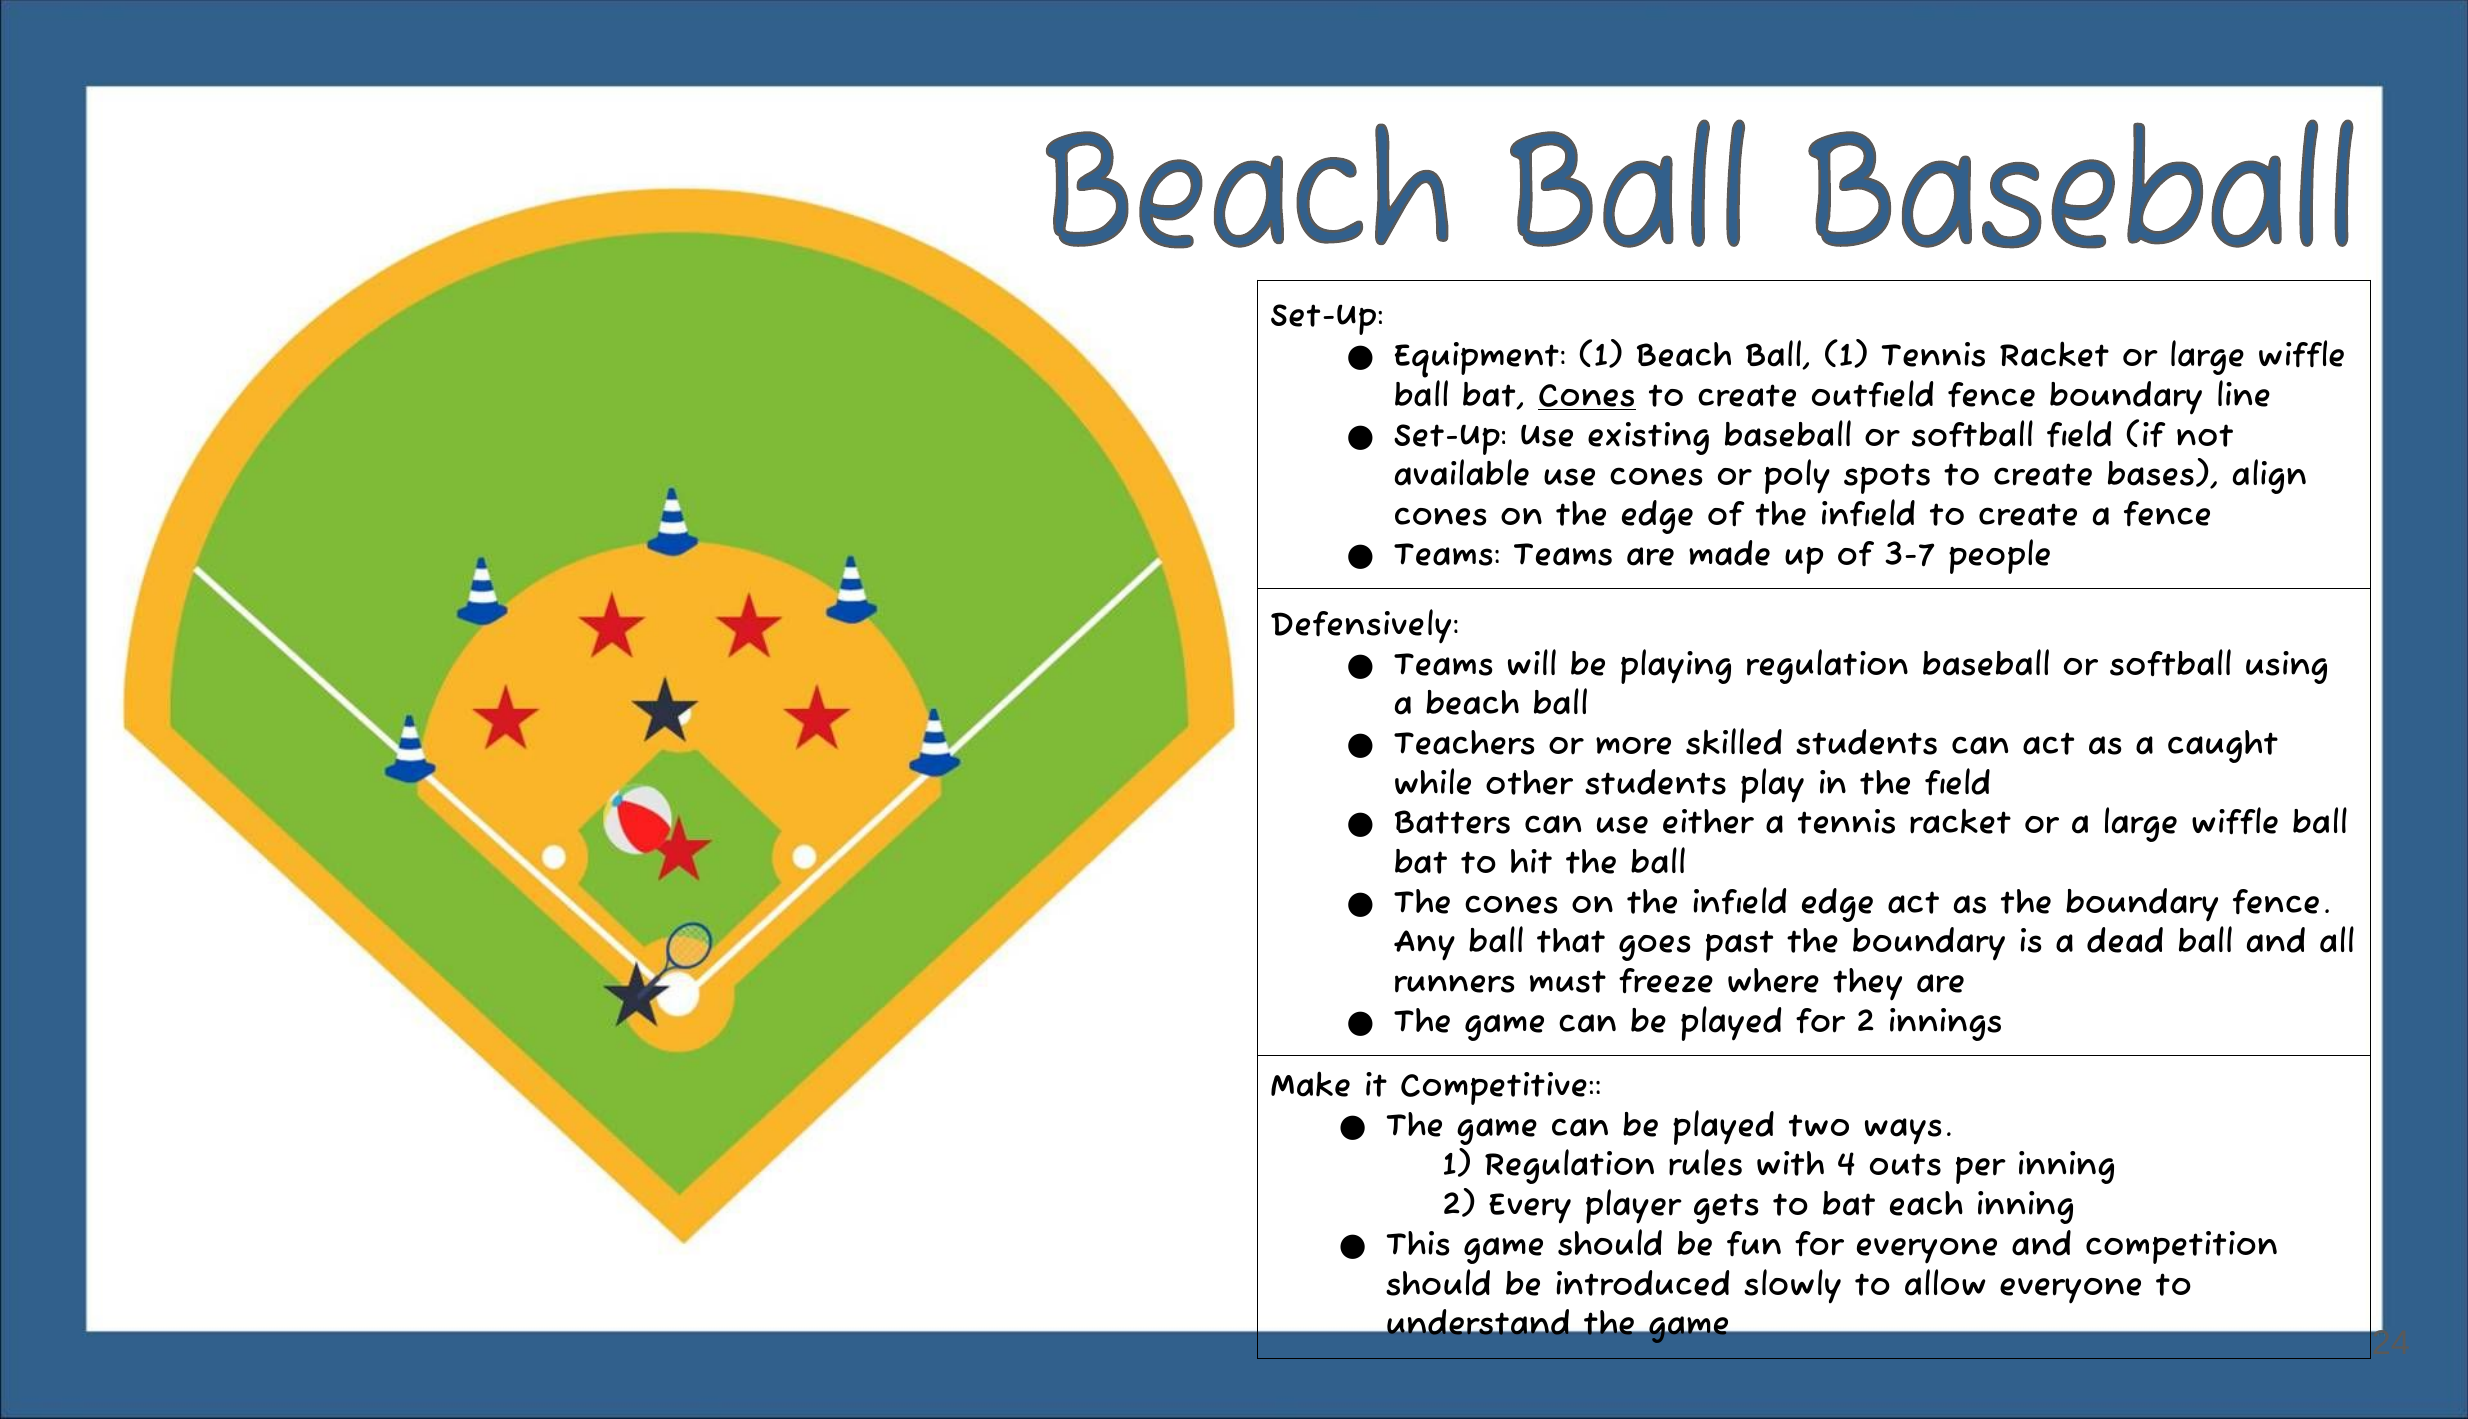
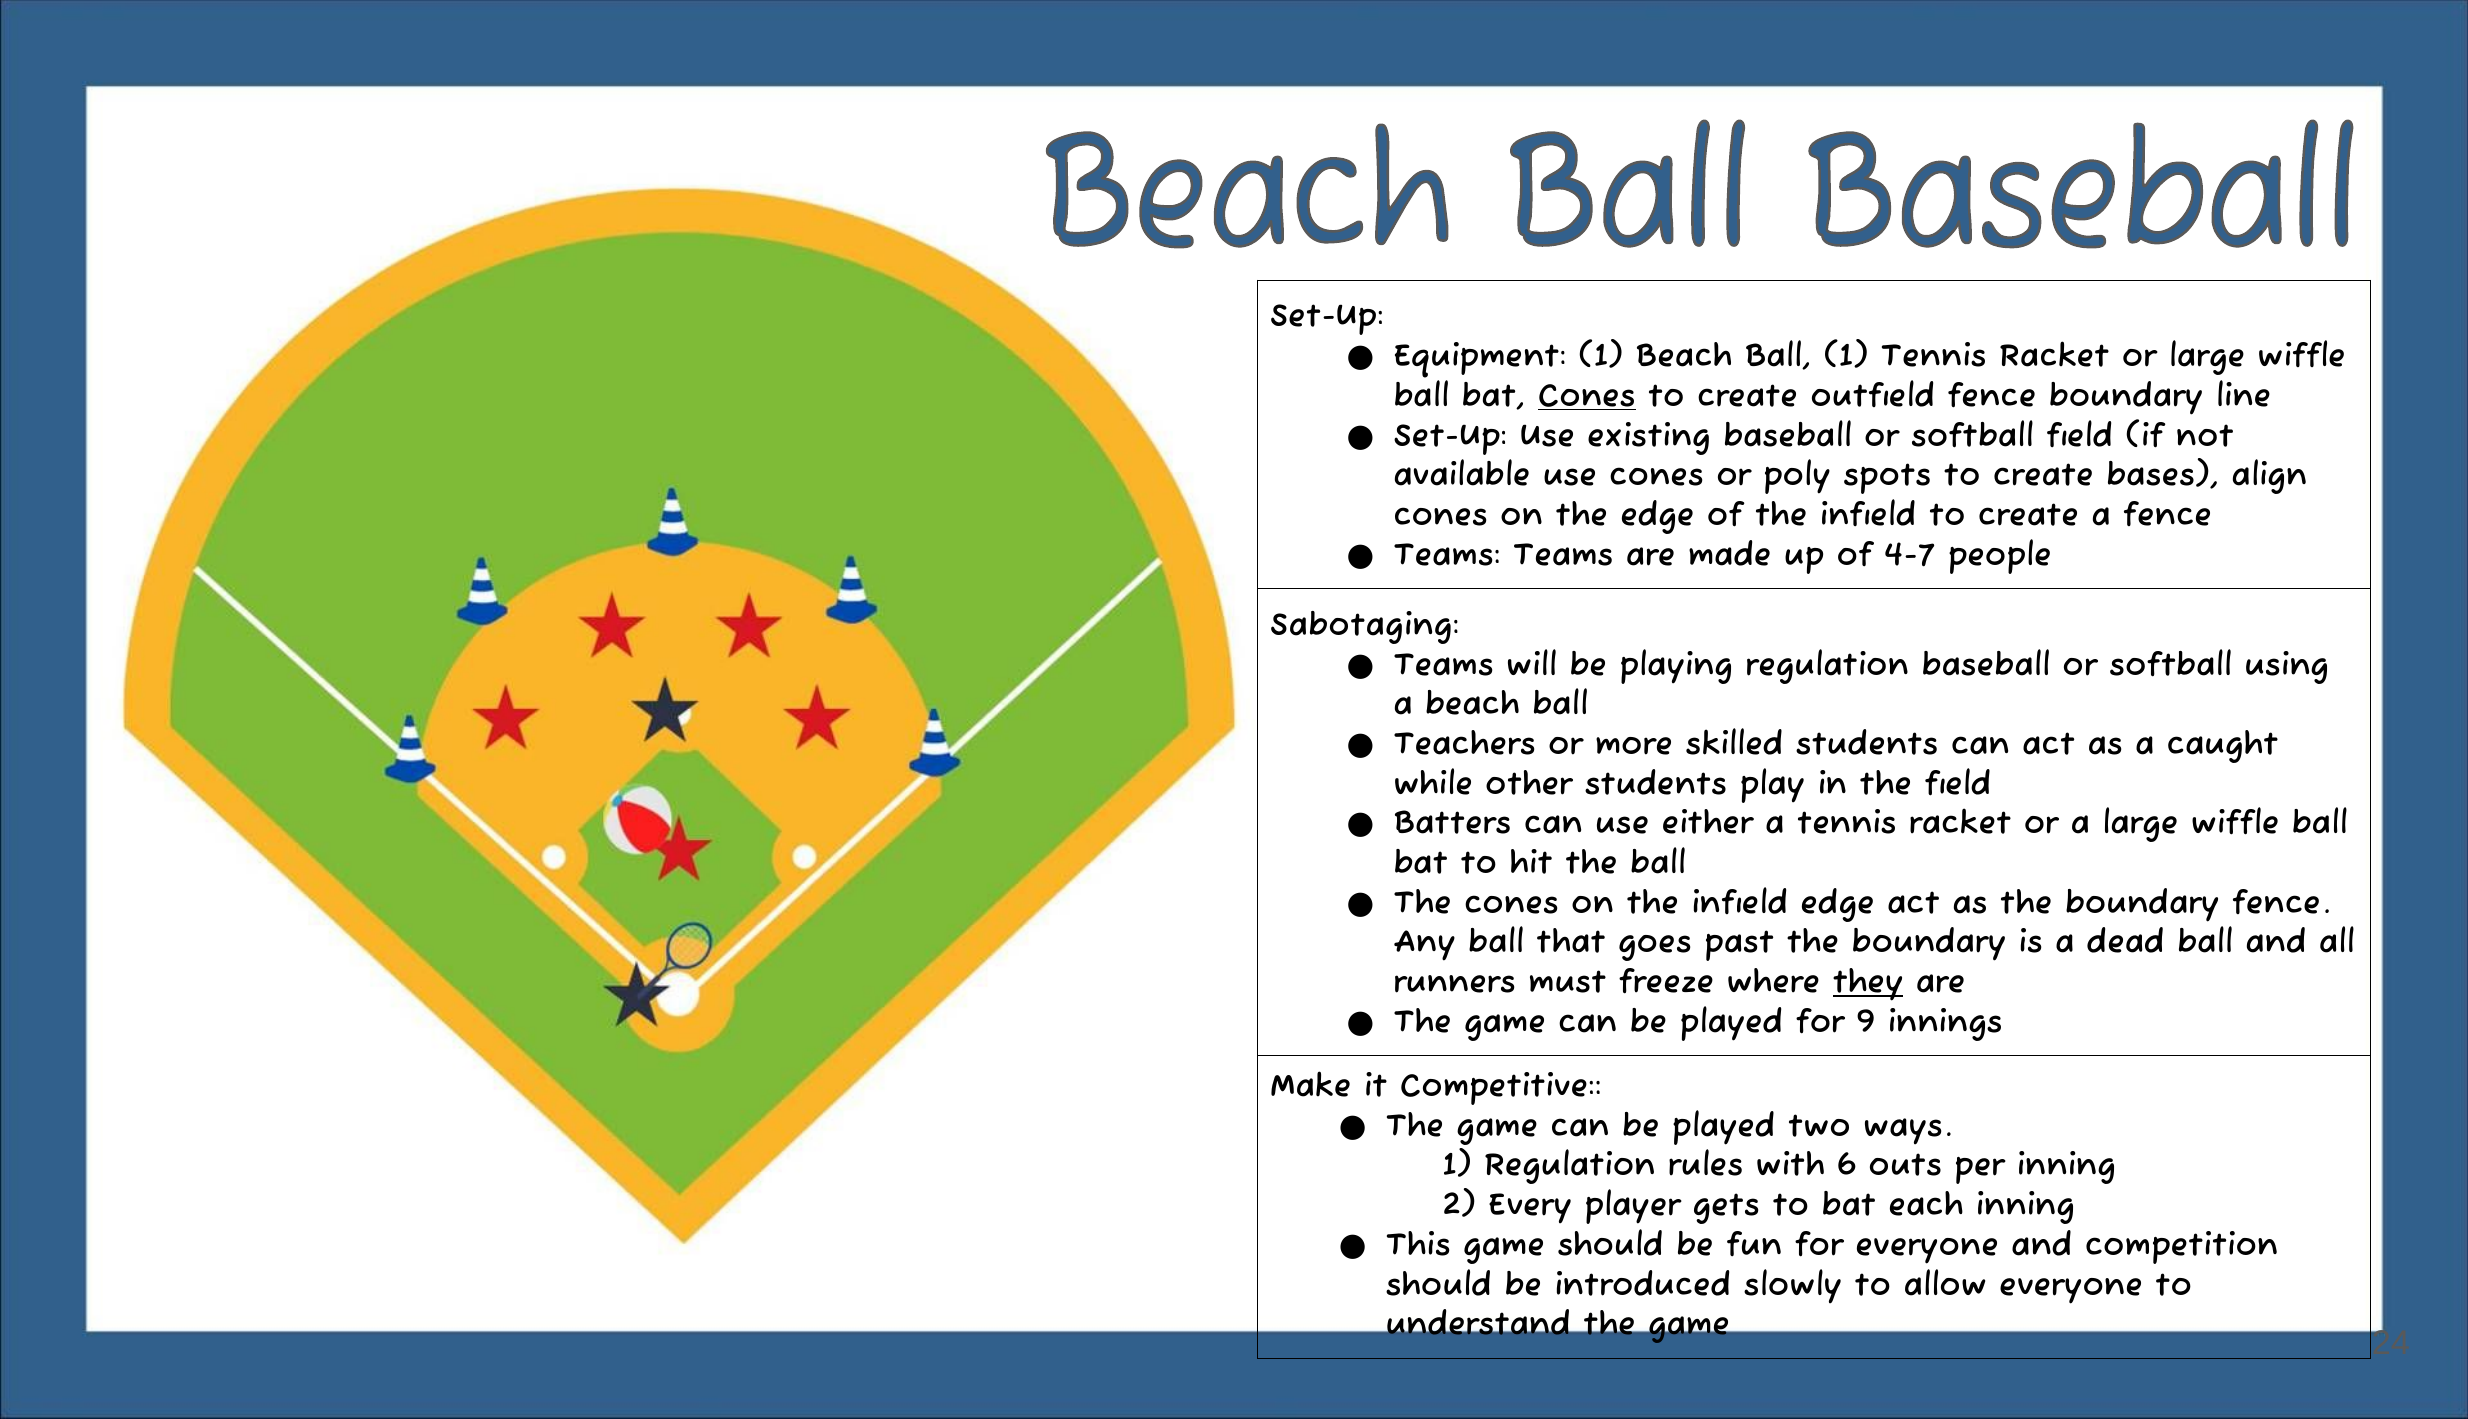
3-7: 3-7 -> 4-7 (1910, 555)
Defensively: Defensively -> Sabotaging (1365, 625)
they underline: none -> present (1868, 982)
for 2: 2 -> 9 (1866, 1022)
4: 4 -> 6 (1847, 1166)
